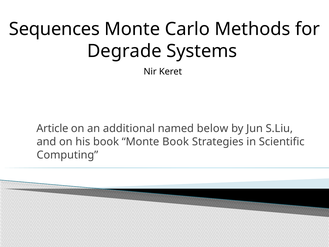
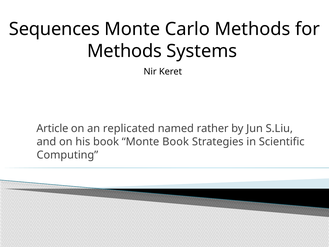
Degrade: Degrade -> Methods (124, 51)
additional: additional -> replicated (129, 128)
below: below -> rather (213, 128)
